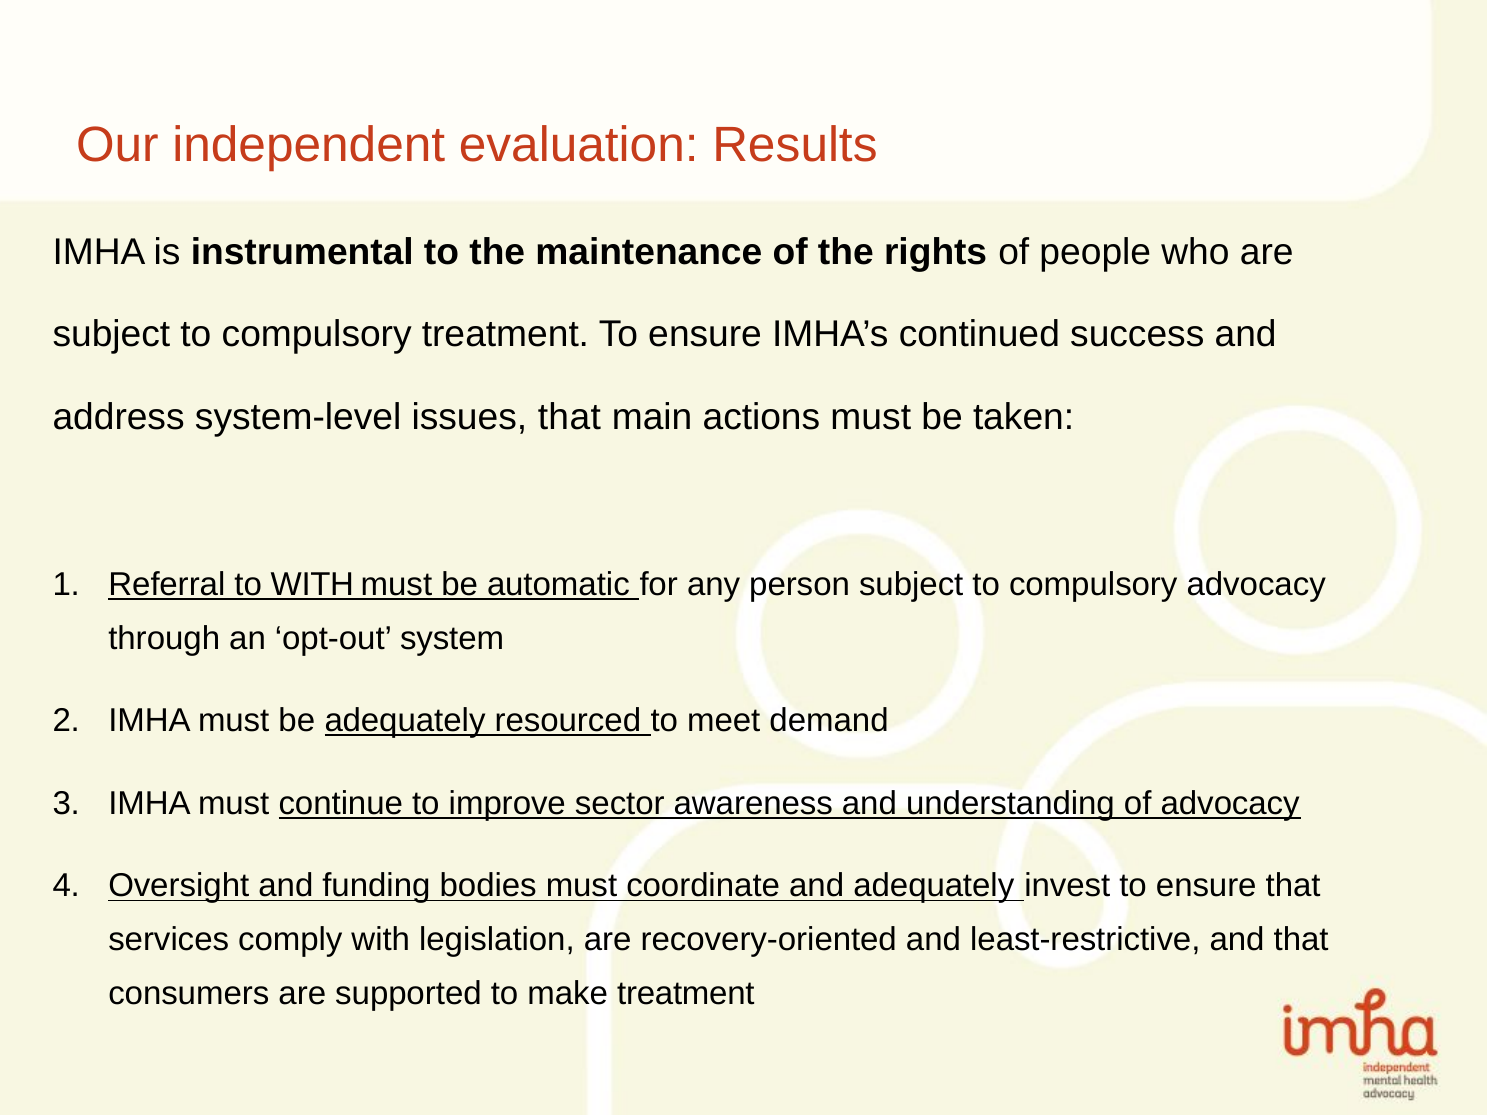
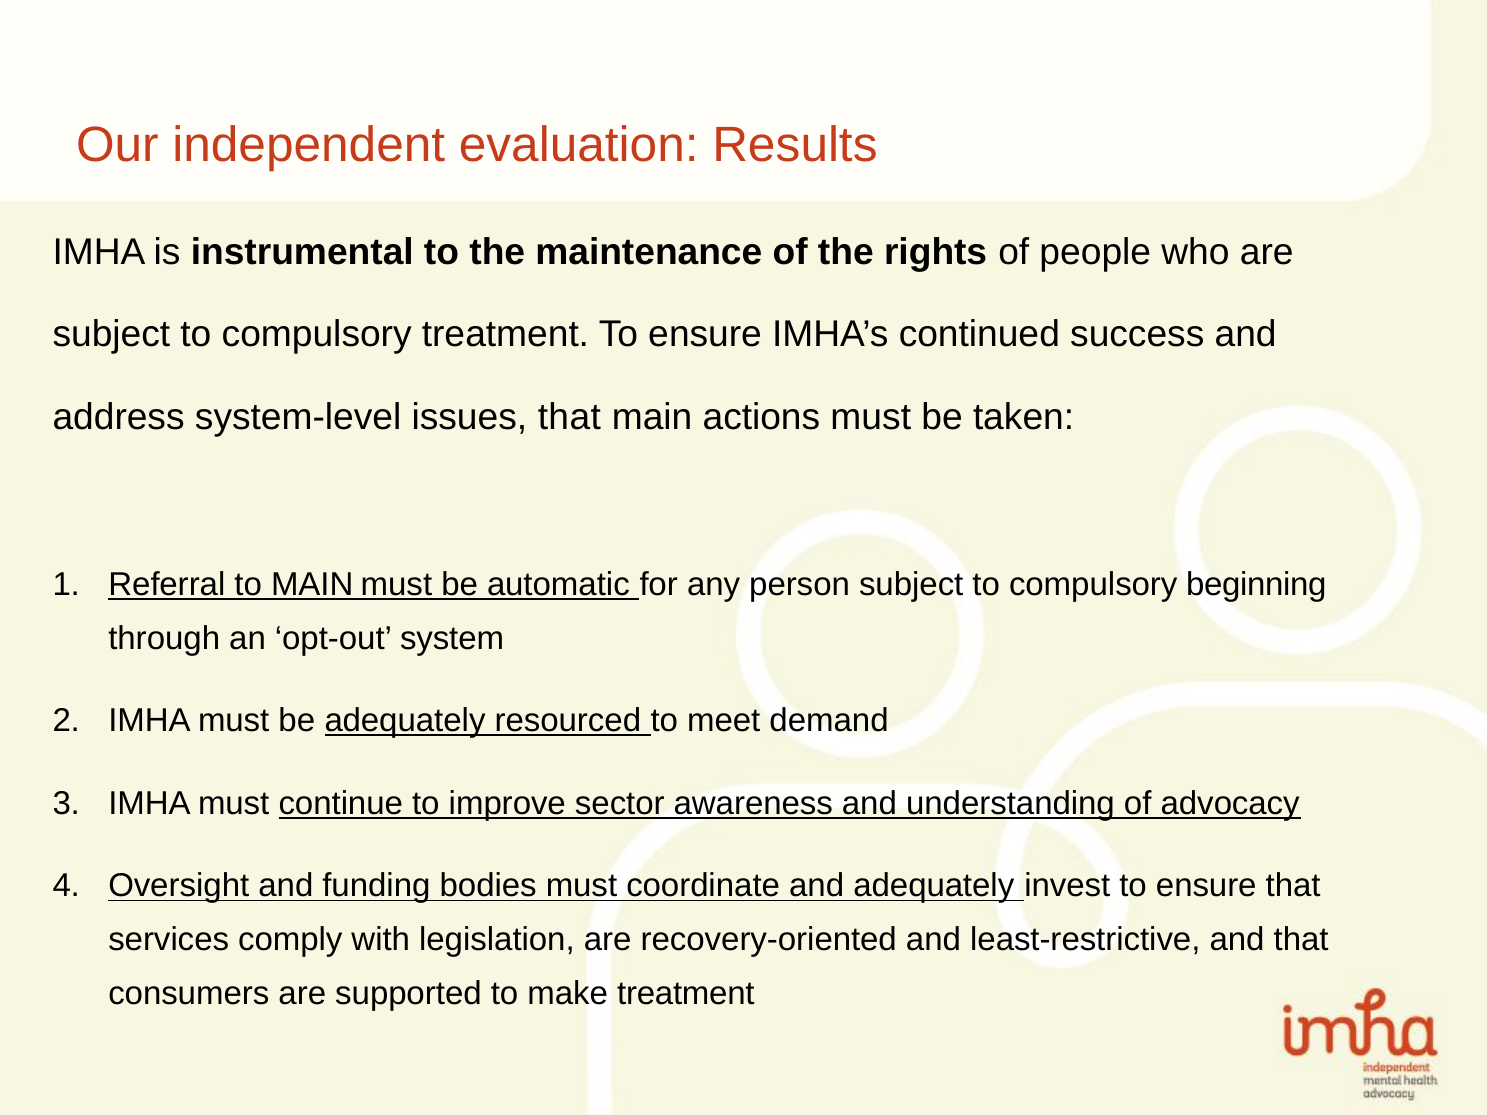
to WITH: WITH -> MAIN (312, 585)
compulsory advocacy: advocacy -> beginning (1256, 585)
